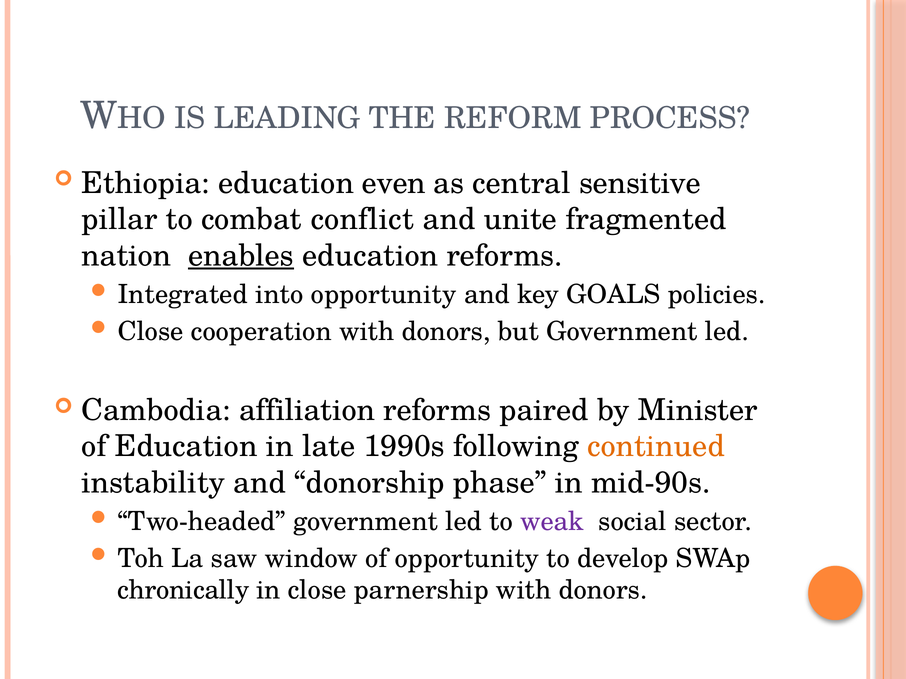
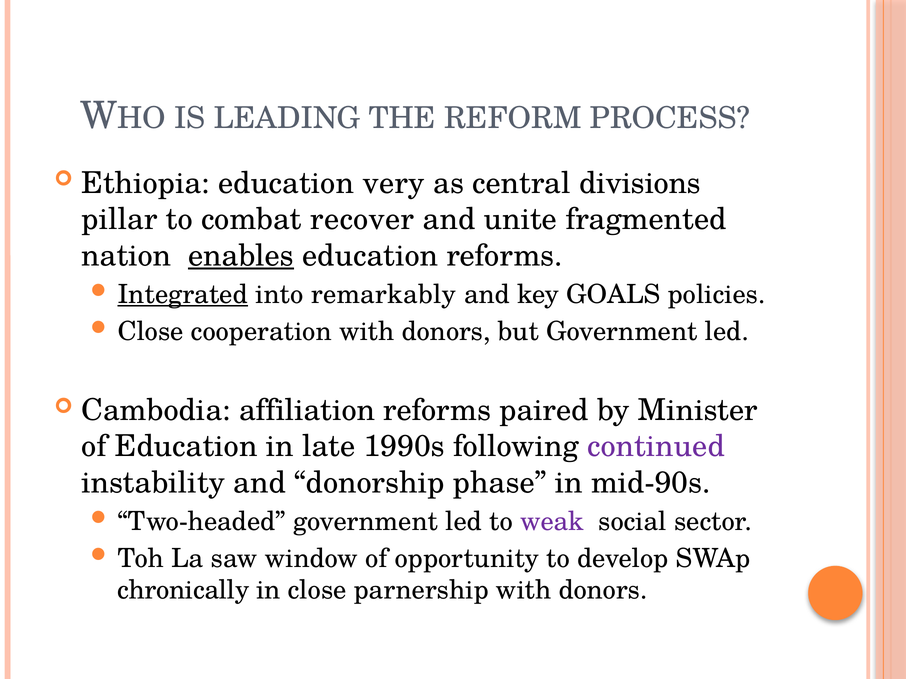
even: even -> very (394, 183)
sensitive: sensitive -> divisions (640, 183)
conflict: conflict -> recover (362, 219)
Integrated underline: none -> present (183, 295)
into opportunity: opportunity -> remarkably (384, 295)
continued colour: orange -> purple (656, 447)
